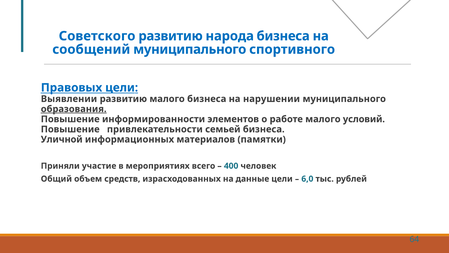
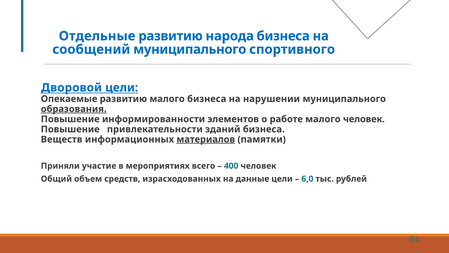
Советского: Советского -> Отдельные (97, 36)
Правовых: Правовых -> Дворовой (71, 88)
Выявлении: Выявлении -> Опекаемые (69, 99)
малого условий: условий -> человек (364, 119)
семьей: семьей -> зданий (223, 129)
Уличной: Уличной -> Веществ (62, 139)
материалов underline: none -> present (206, 139)
